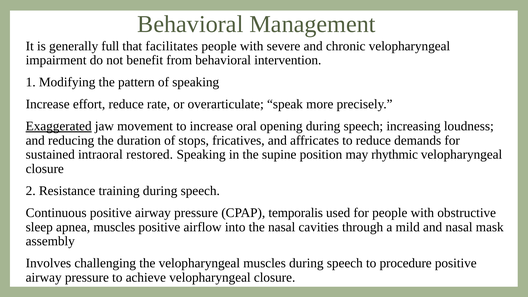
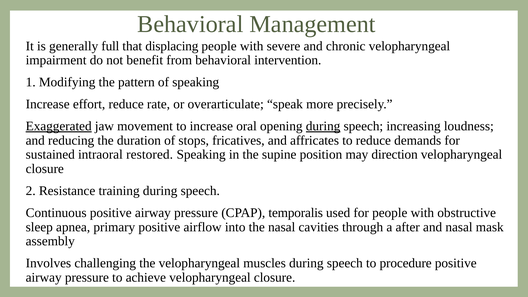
facilitates: facilitates -> displacing (172, 46)
during underline: none -> present (323, 126)
rhythmic: rhythmic -> direction (395, 155)
apnea muscles: muscles -> primary (114, 227)
mild: mild -> after (408, 227)
